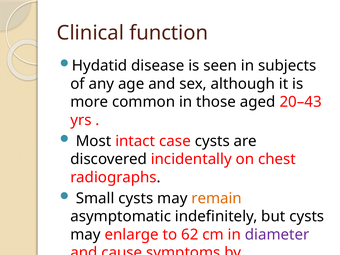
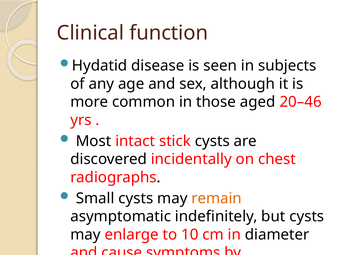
20–43: 20–43 -> 20–46 (301, 102)
case: case -> stick (175, 141)
62: 62 -> 10 (190, 235)
diameter colour: purple -> black (277, 235)
